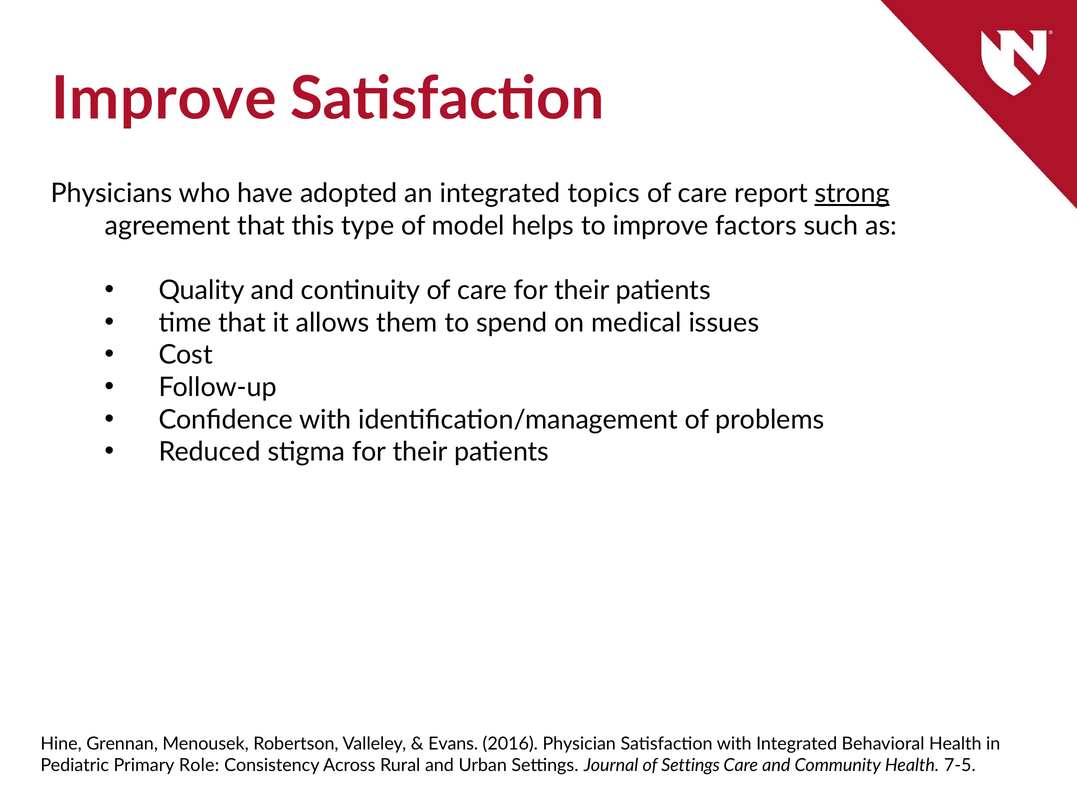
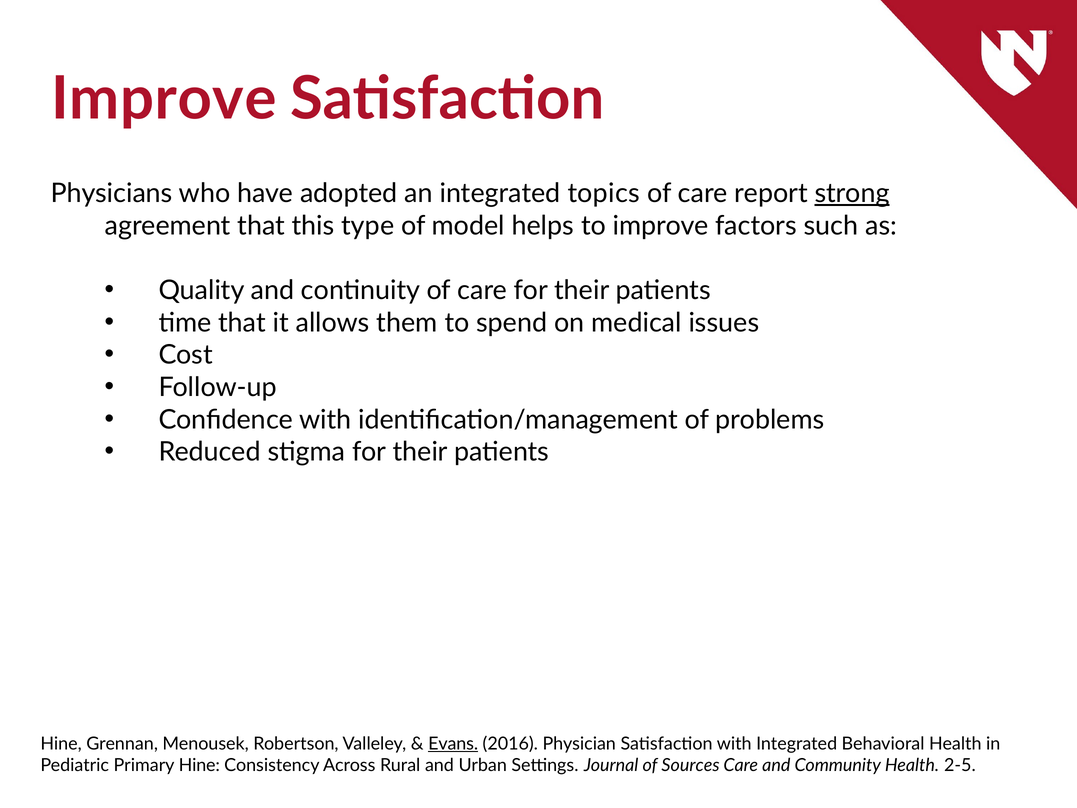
Evans underline: none -> present (453, 744)
Primary Role: Role -> Hine (199, 765)
of Settings: Settings -> Sources (690, 765)
7-5: 7-5 -> 2-5 (960, 765)
